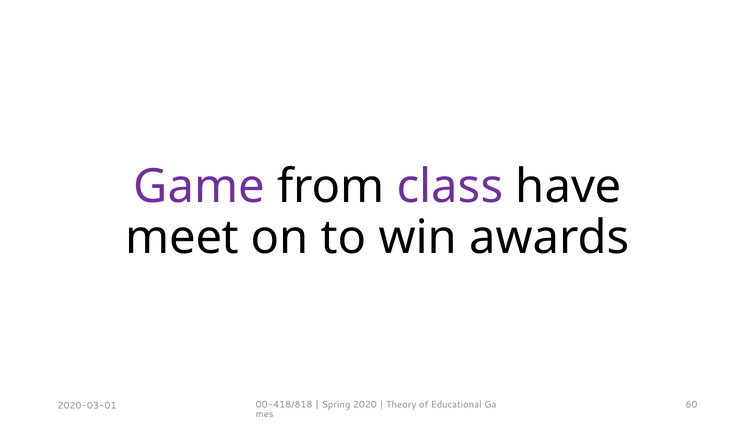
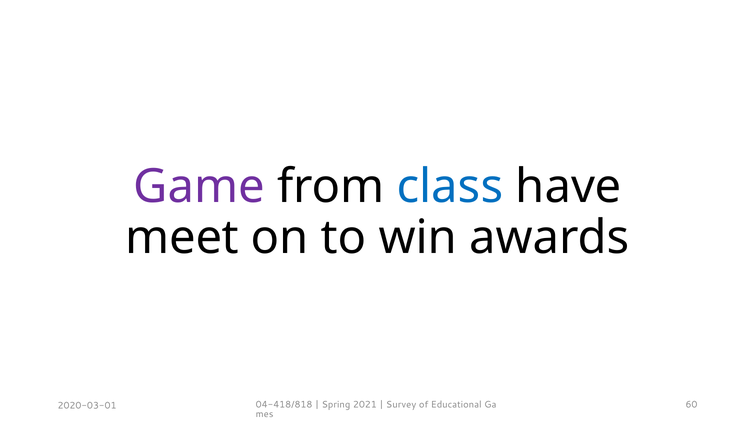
class colour: purple -> blue (450, 187)
00-418/818: 00-418/818 -> 04-418/818 (284, 405)
2020: 2020 -> 2021 (365, 405)
Theory: Theory -> Survey (401, 405)
